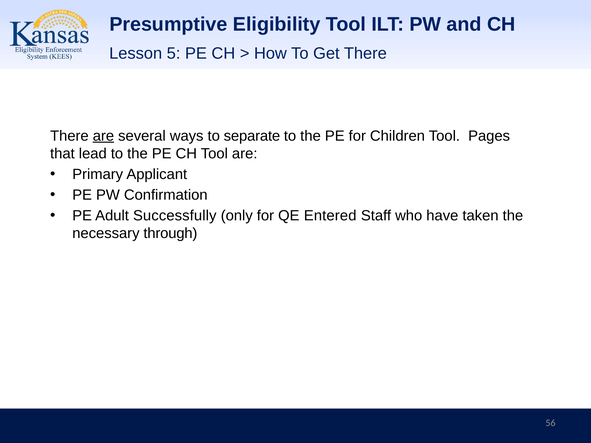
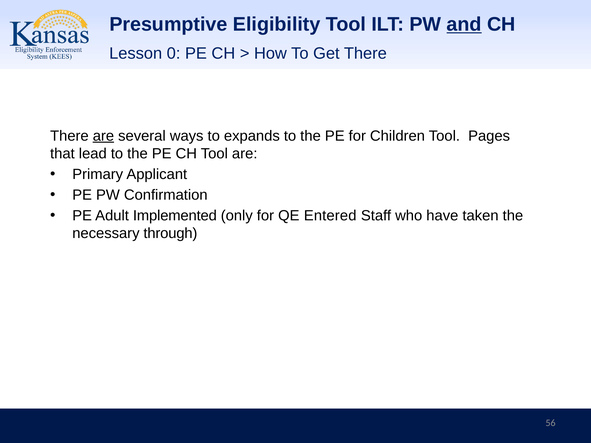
and underline: none -> present (464, 24)
5: 5 -> 0 (174, 53)
separate: separate -> expands (252, 136)
Successfully: Successfully -> Implemented (175, 216)
